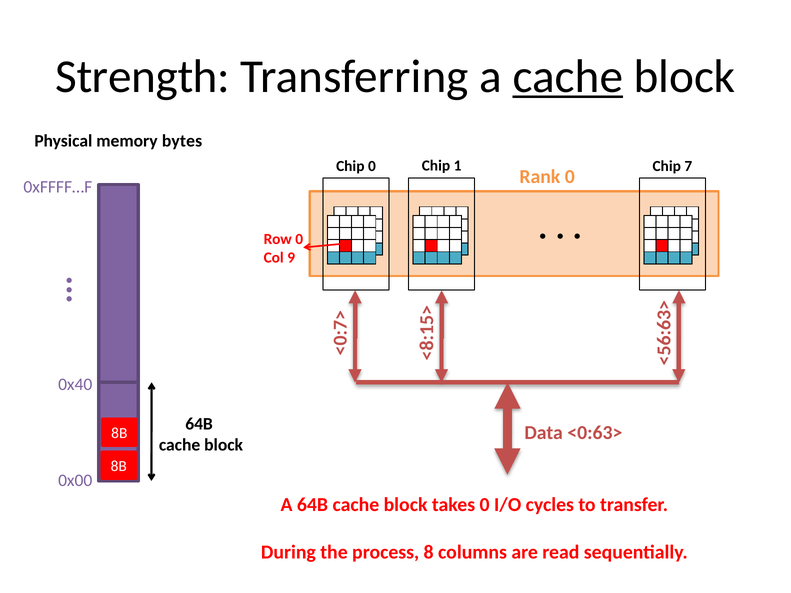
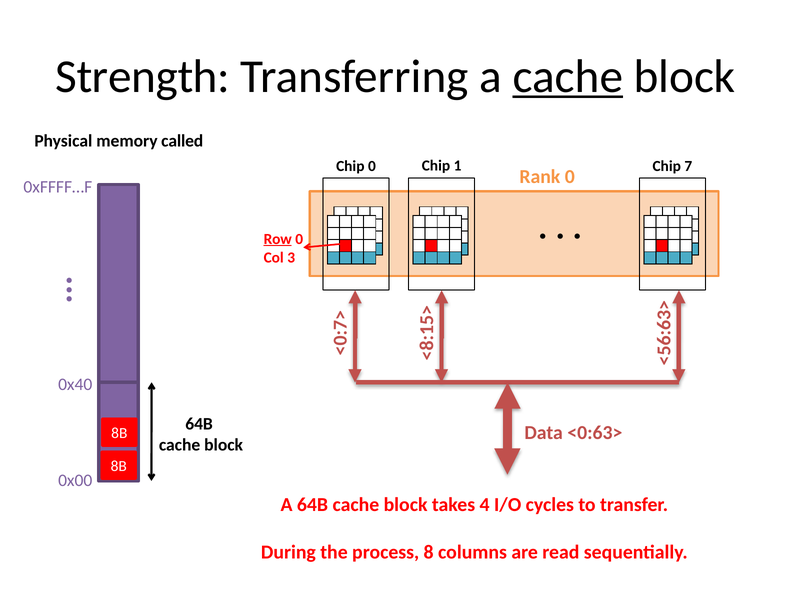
bytes: bytes -> called (182, 141)
Row underline: none -> present (278, 239)
Col 9: 9 -> 3 (291, 258)
takes 0: 0 -> 4 (485, 505)
